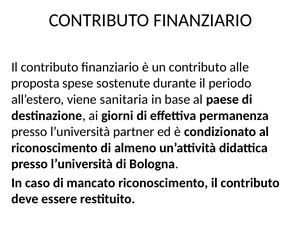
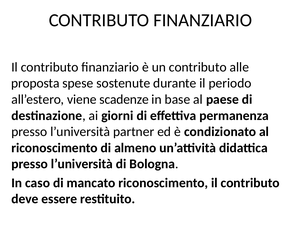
sanitaria: sanitaria -> scadenze (124, 100)
